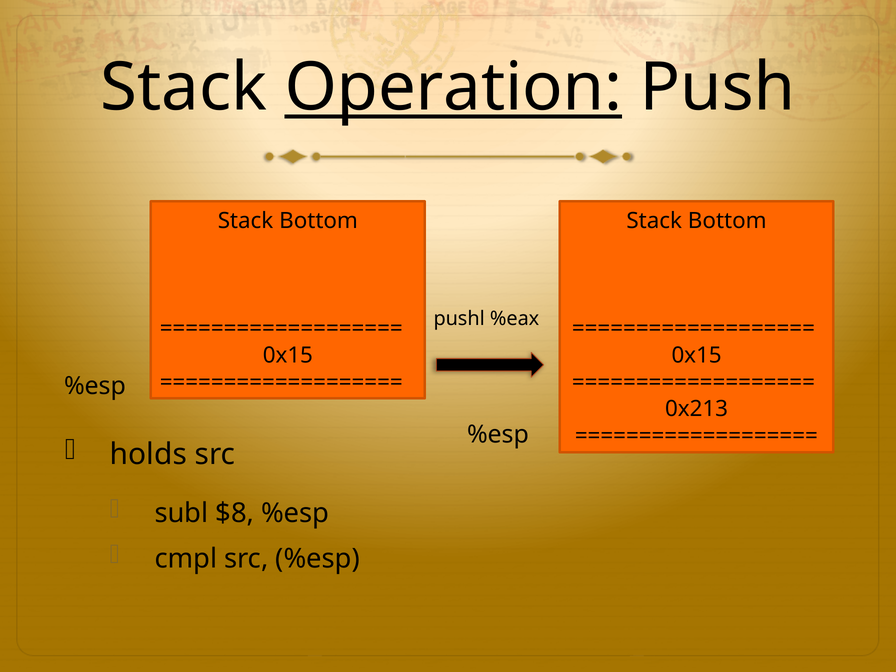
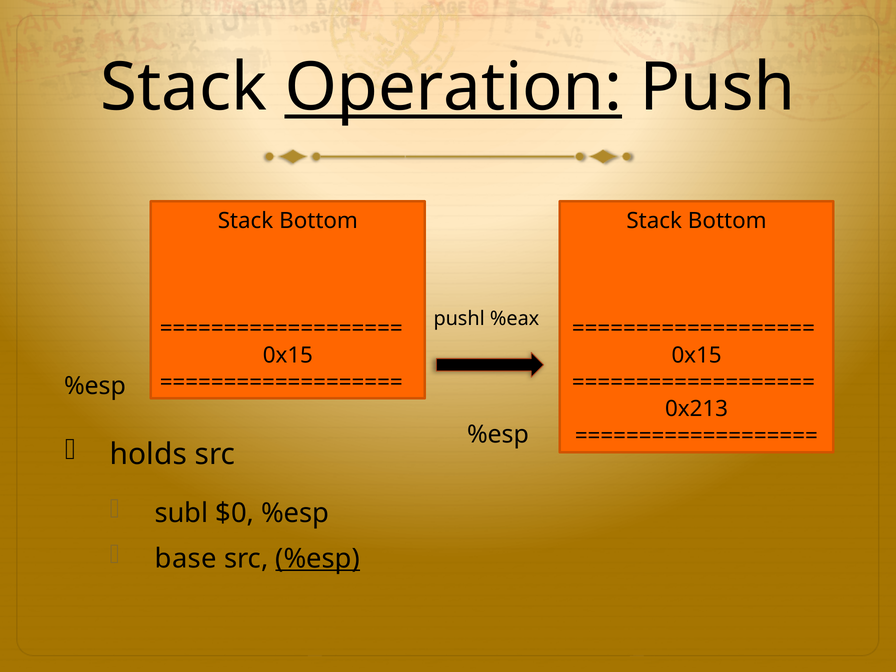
$8: $8 -> $0 (235, 513)
cmpl: cmpl -> base (186, 559)
%esp underline: none -> present (318, 559)
